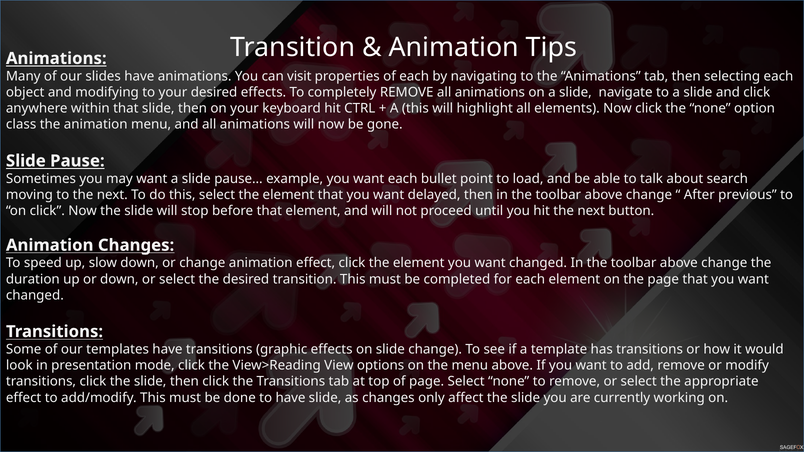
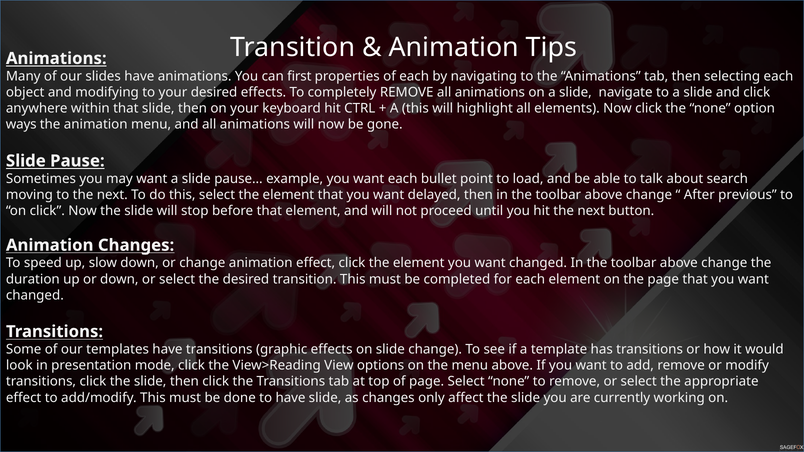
visit: visit -> first (299, 76)
class: class -> ways (21, 125)
